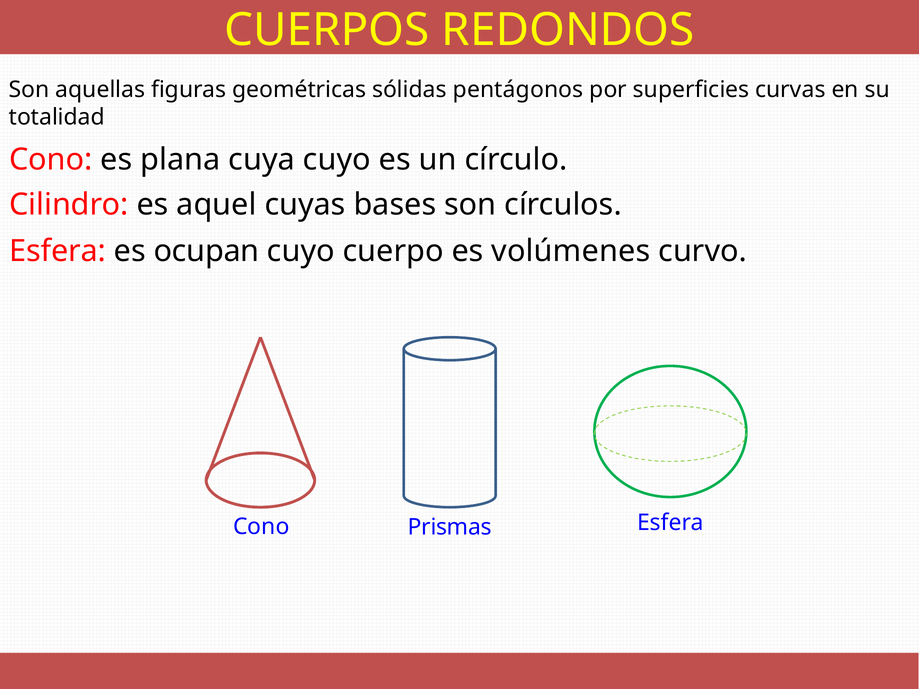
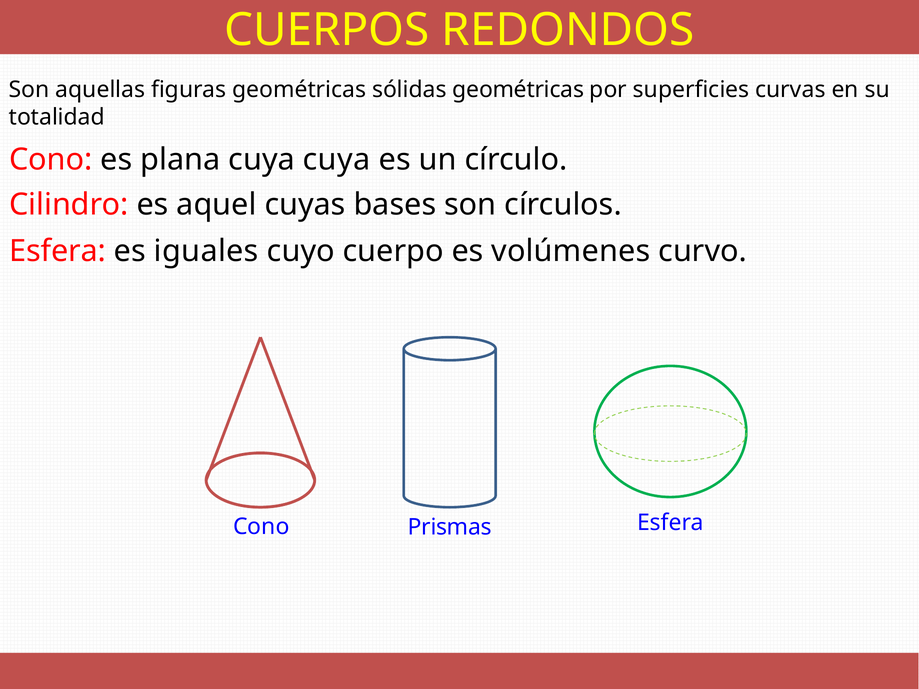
sólidas pentágonos: pentágonos -> geométricas (518, 89)
cuya cuyo: cuyo -> cuya (337, 160)
ocupan: ocupan -> iguales (206, 251)
